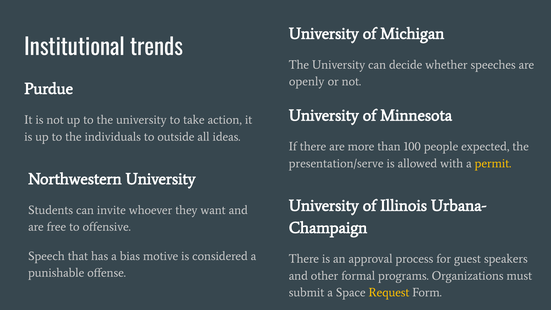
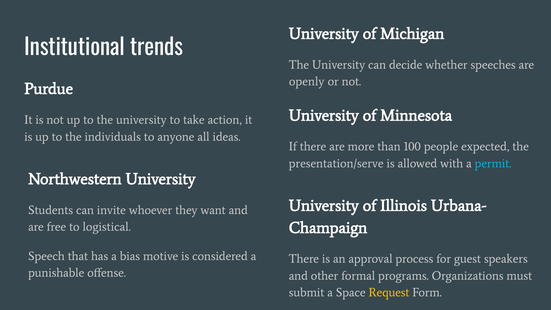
outside: outside -> anyone (176, 137)
permit colour: yellow -> light blue (493, 163)
offensive: offensive -> logistical (107, 227)
